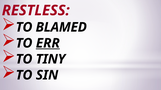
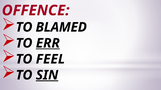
RESTLESS: RESTLESS -> OFFENCE (36, 10)
TINY: TINY -> FEEL (50, 59)
SIN underline: none -> present (47, 76)
